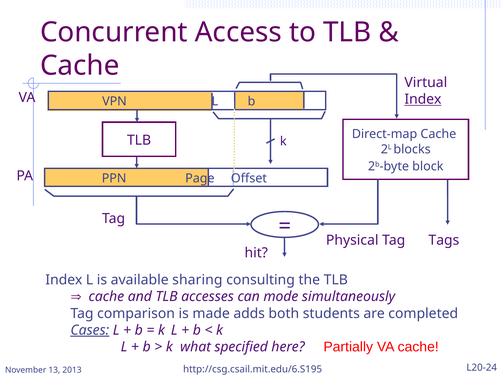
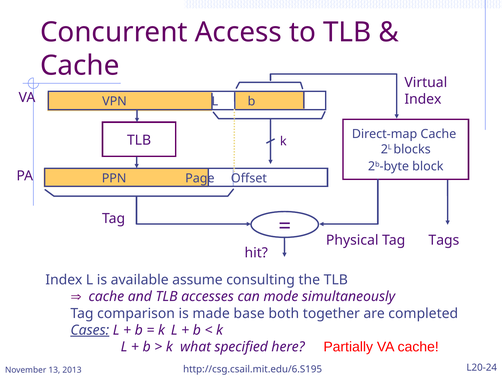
Index underline: present -> none (423, 99)
sharing: sharing -> assume (197, 280)
adds: adds -> base (249, 313)
students: students -> together (331, 313)
